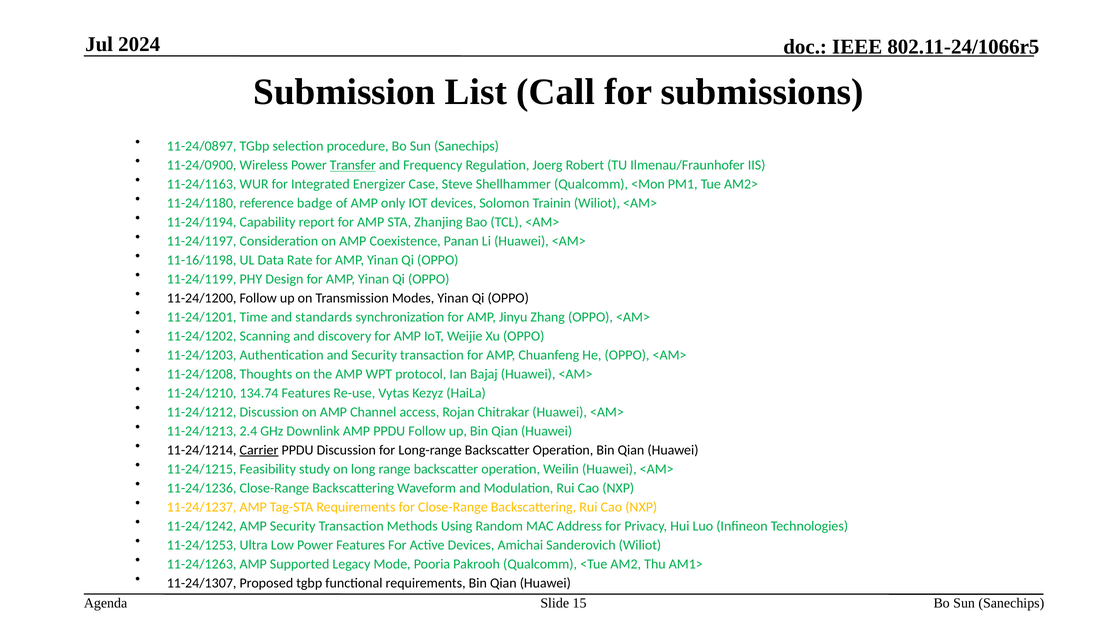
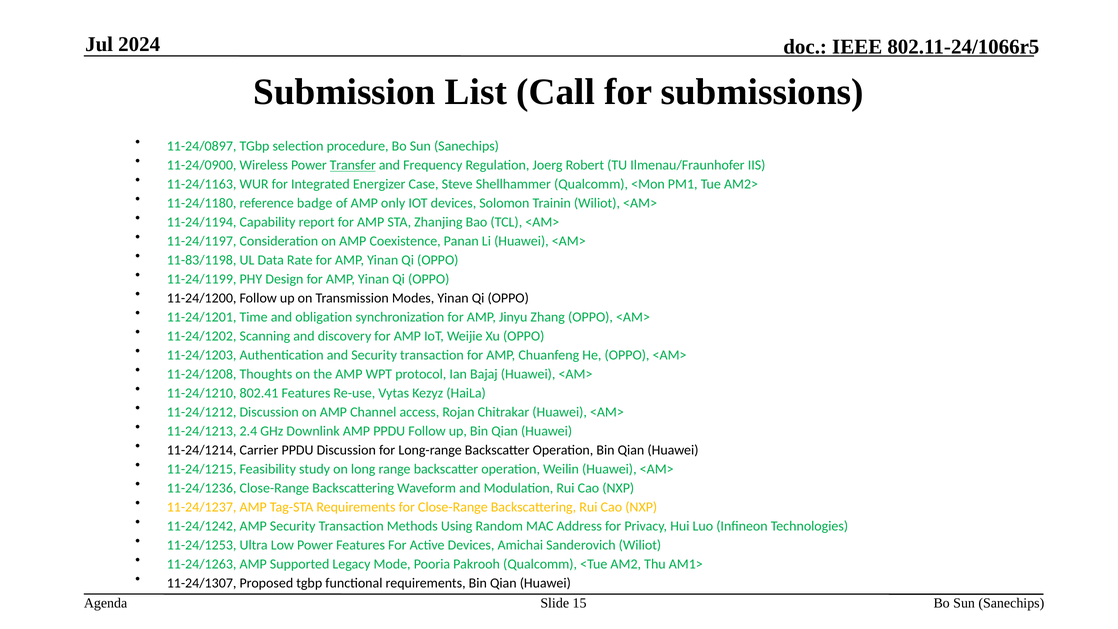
11-16/1198: 11-16/1198 -> 11-83/1198 (202, 260)
standards: standards -> obligation (324, 317)
134.74: 134.74 -> 802.41 (259, 393)
Carrier underline: present -> none (259, 450)
